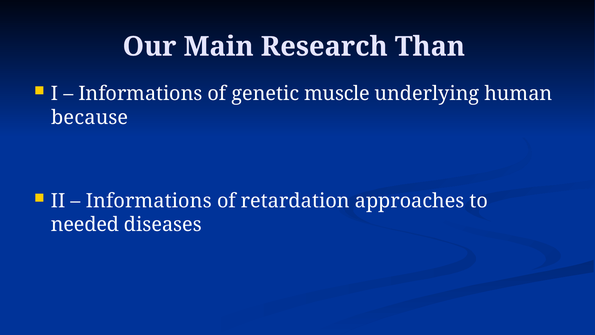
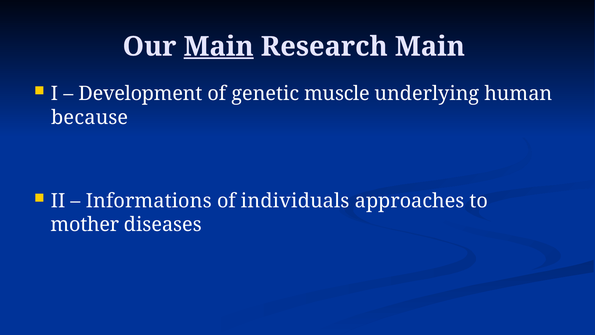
Main underline: none -> present (219, 47)
Research Than: Than -> Main (430, 47)
Informations: Informations -> Development (140, 94)
retardation: retardation -> individuals (295, 201)
needed: needed -> mother (85, 225)
